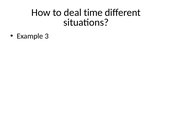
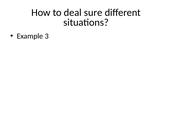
time: time -> sure (93, 13)
